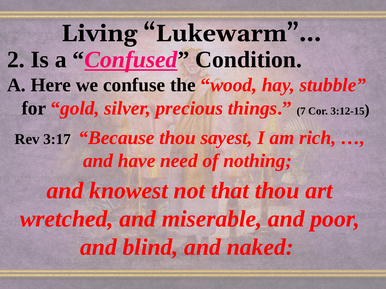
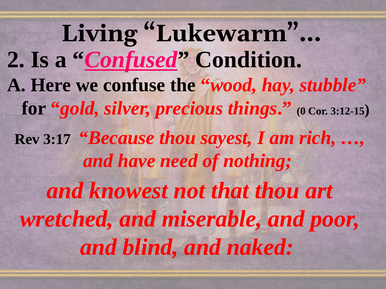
7: 7 -> 0 (301, 111)
